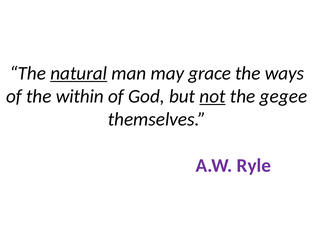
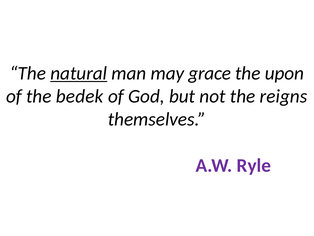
ways: ways -> upon (284, 73)
within: within -> bedek (80, 96)
not underline: present -> none (213, 96)
gegee: gegee -> reigns (284, 96)
